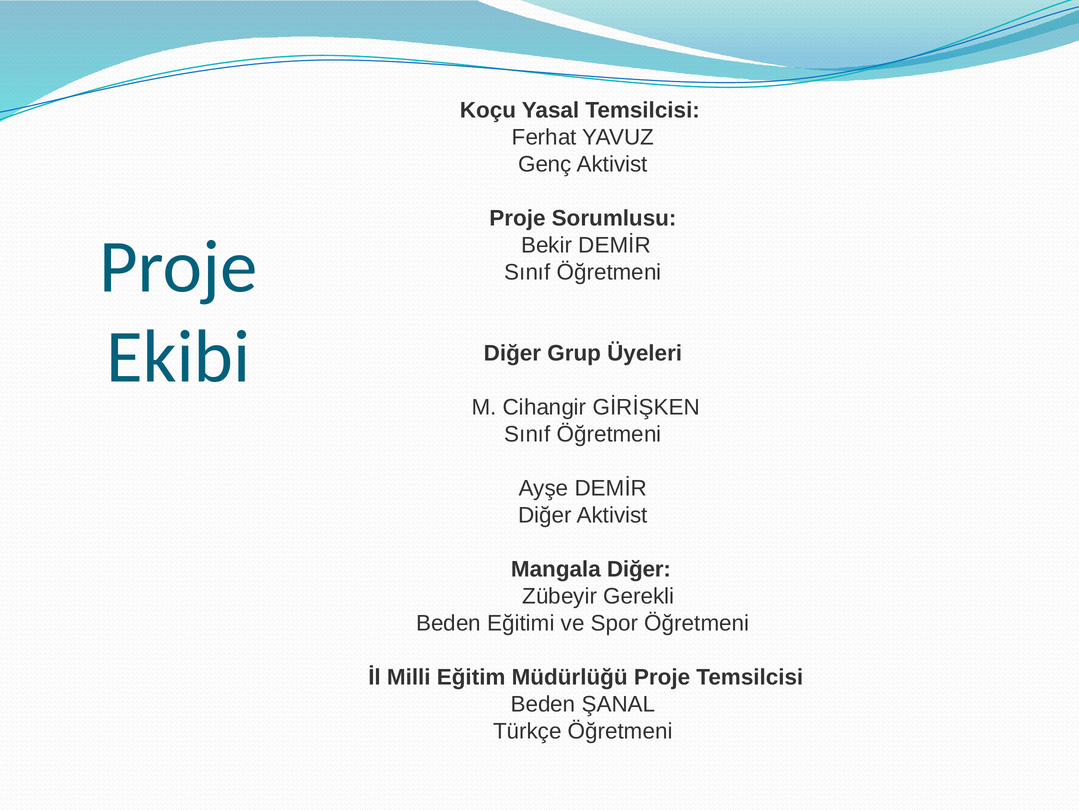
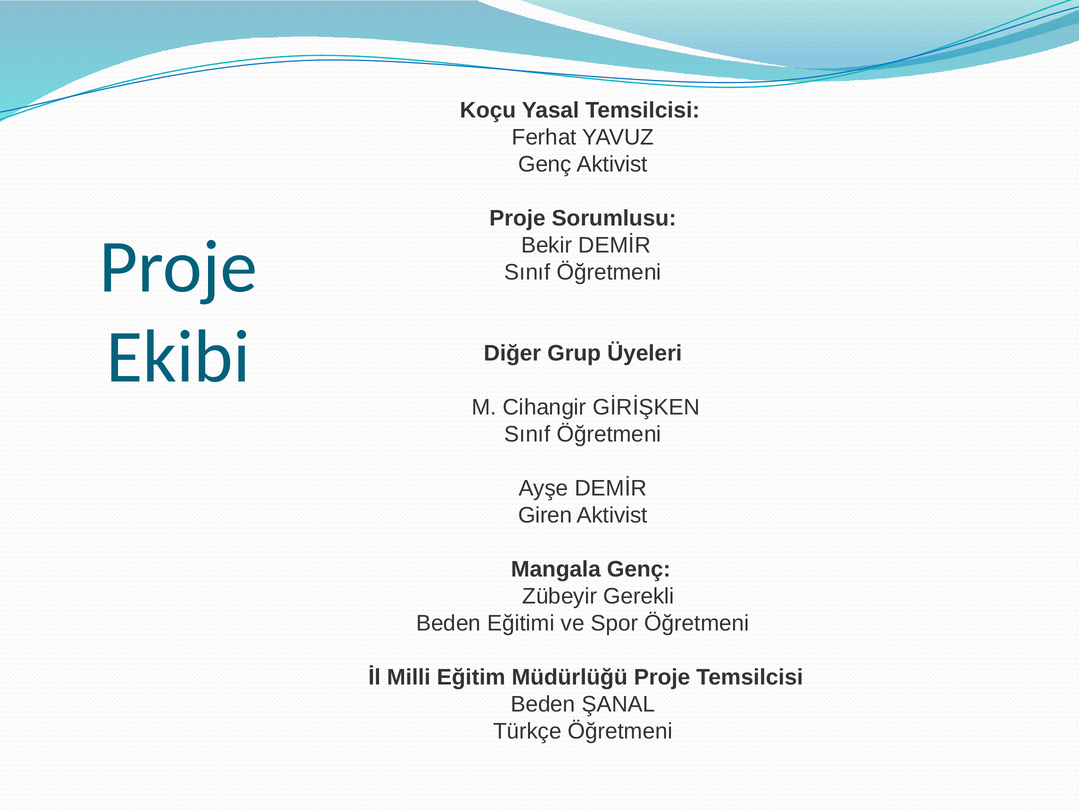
Diğer: Diğer -> Giren (545, 515)
Mangala Diğer: Diğer -> Genç (639, 569)
